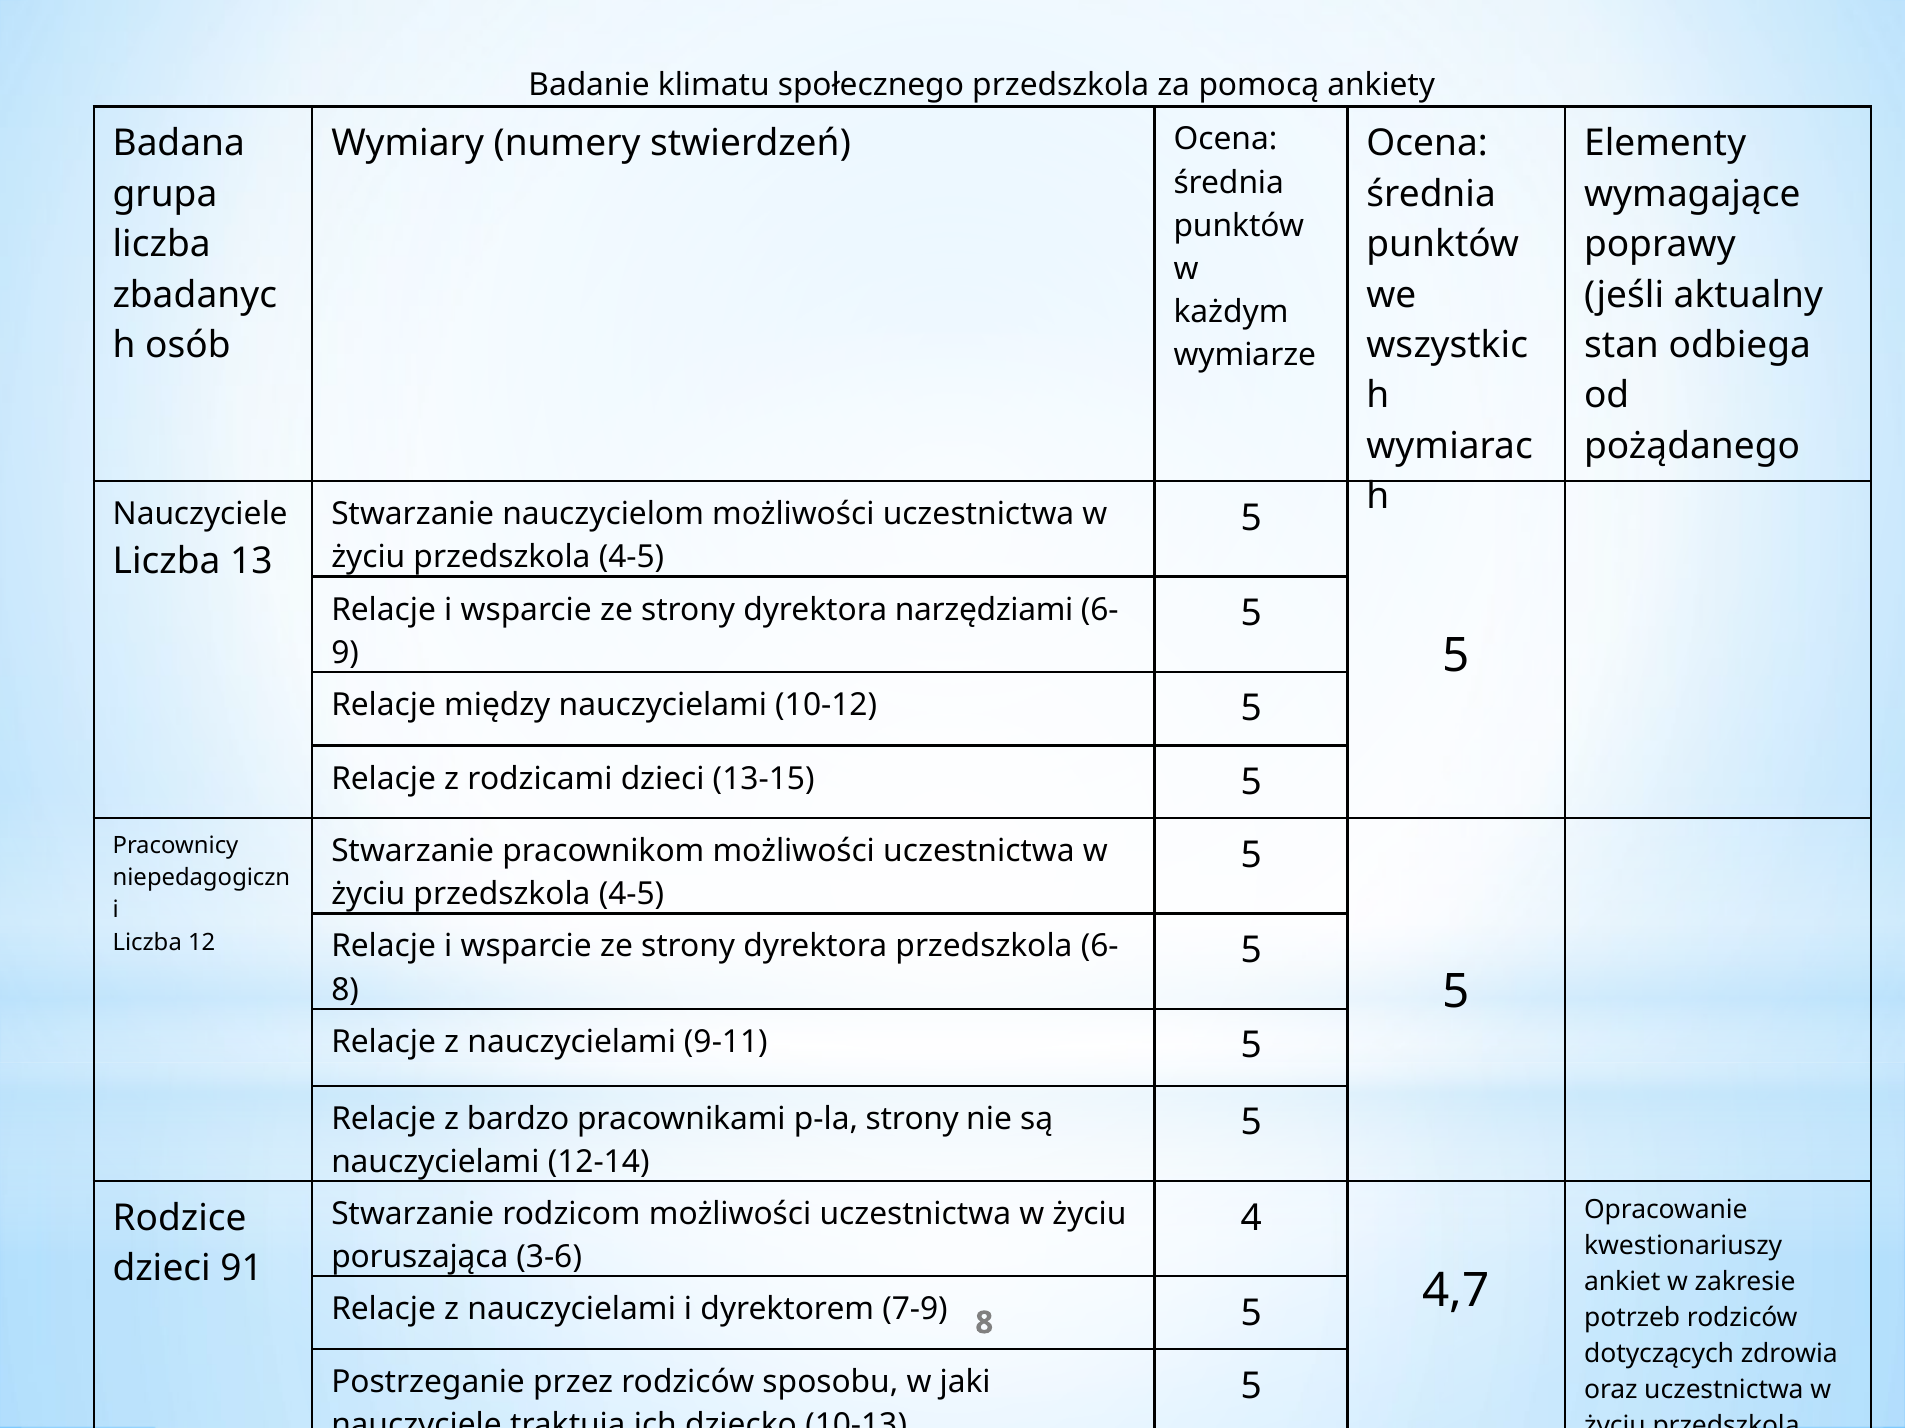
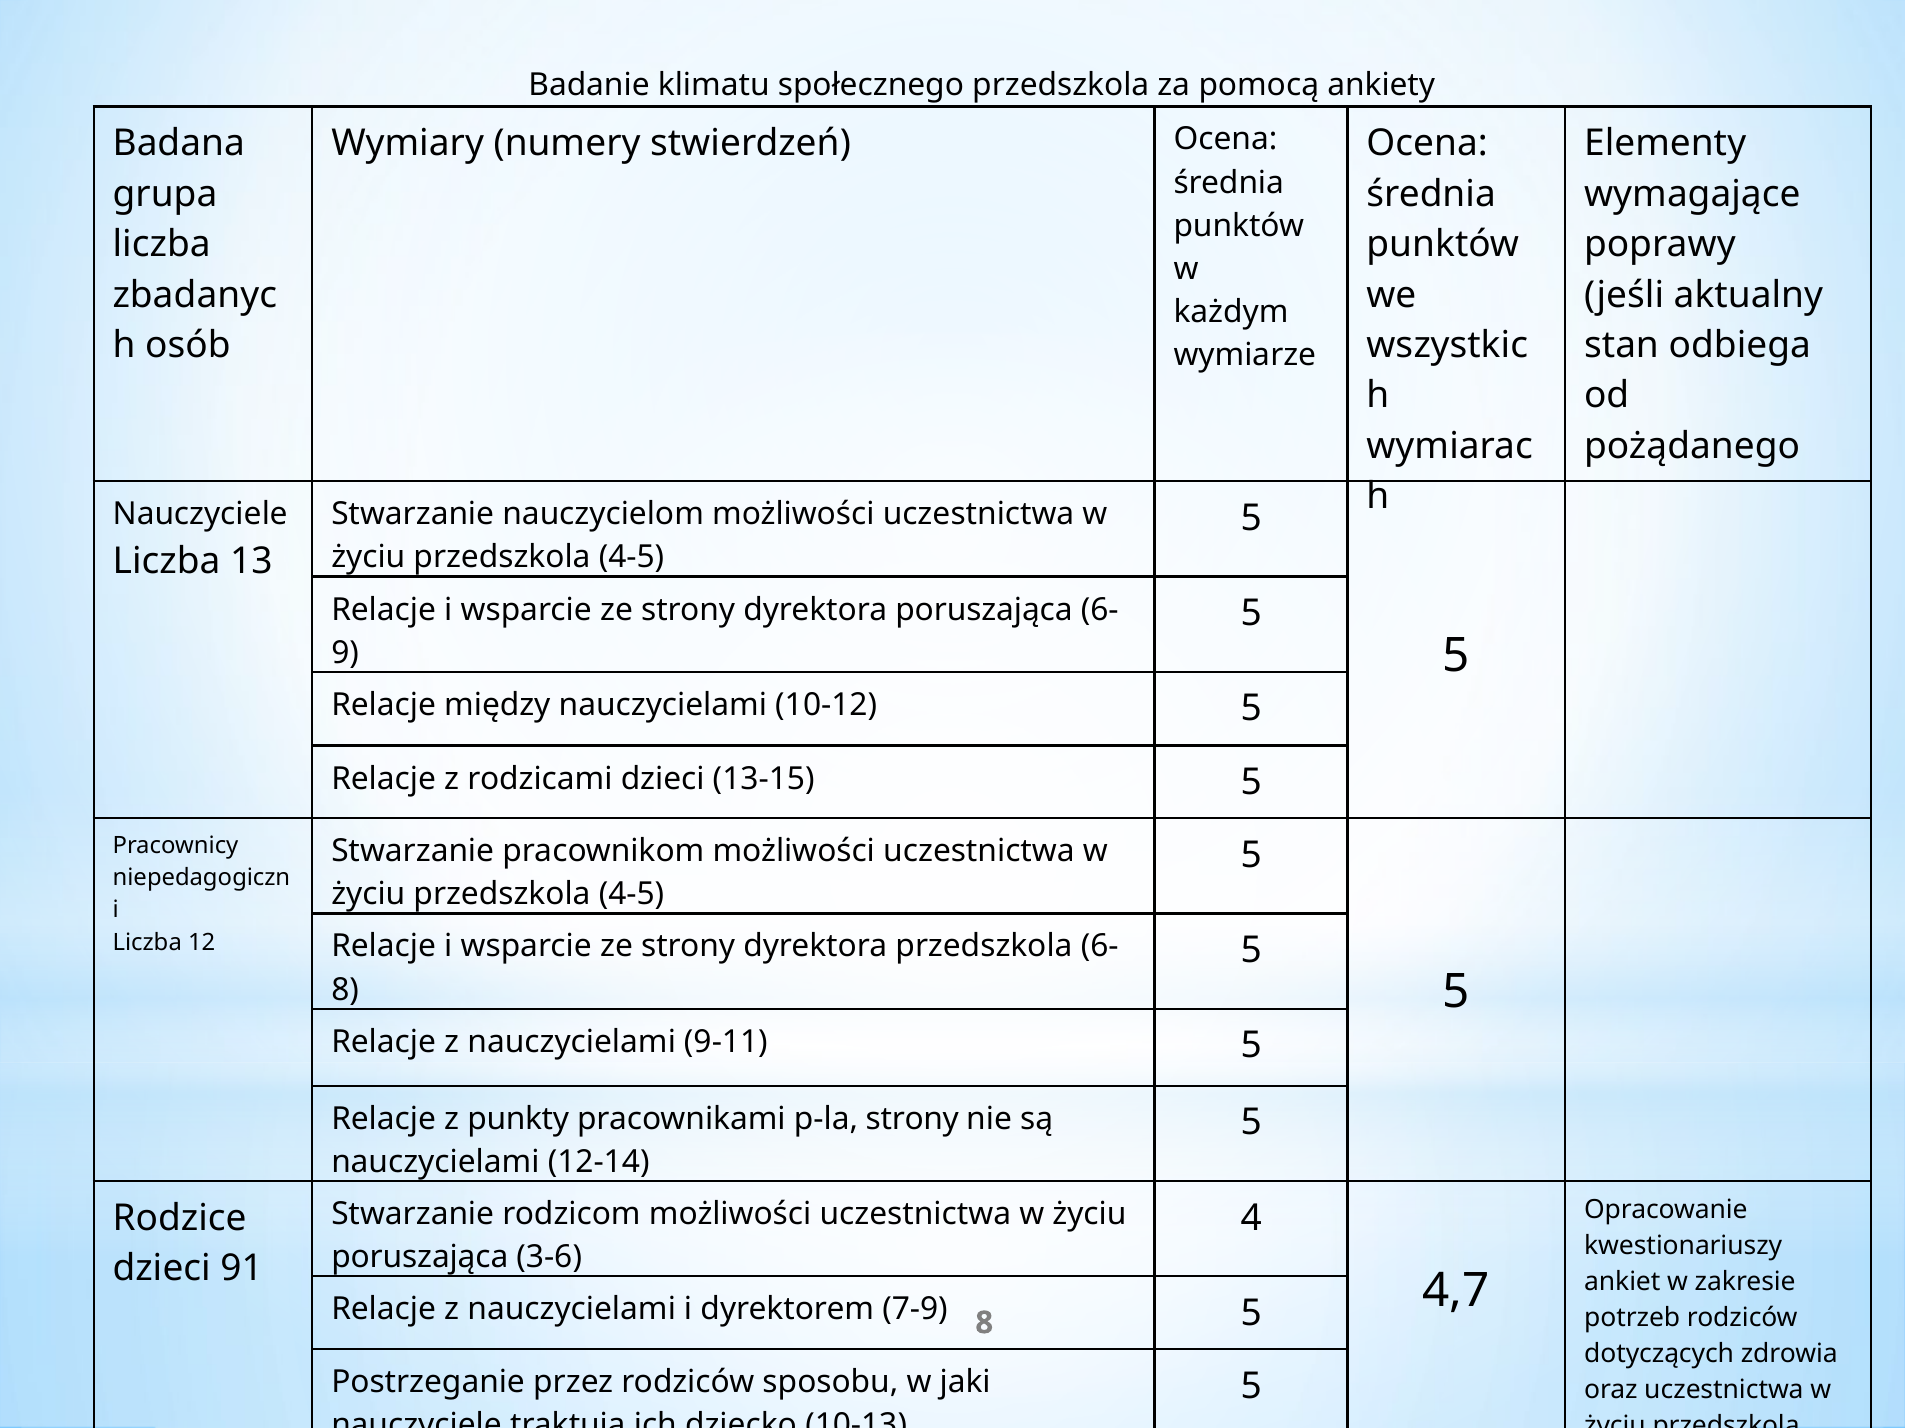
dyrektora narzędziami: narzędziami -> poruszająca (984, 610)
bardzo: bardzo -> punkty (518, 1119)
